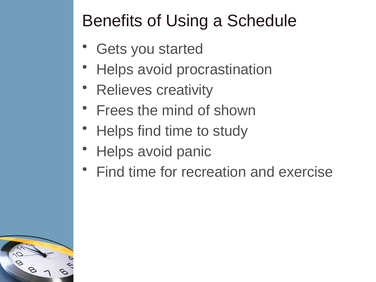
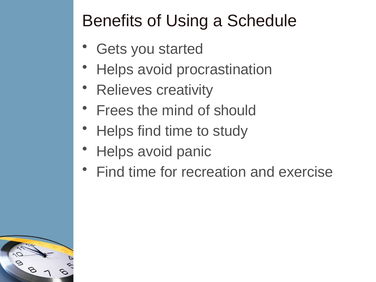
shown: shown -> should (235, 111)
